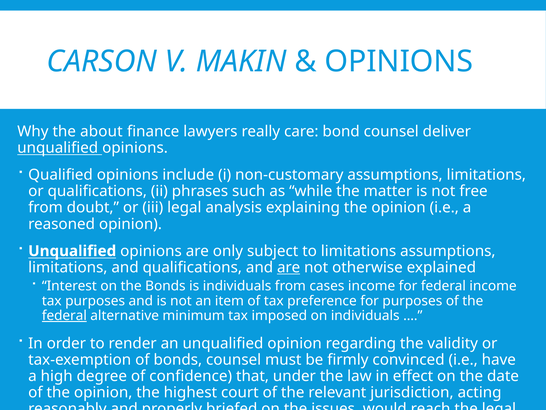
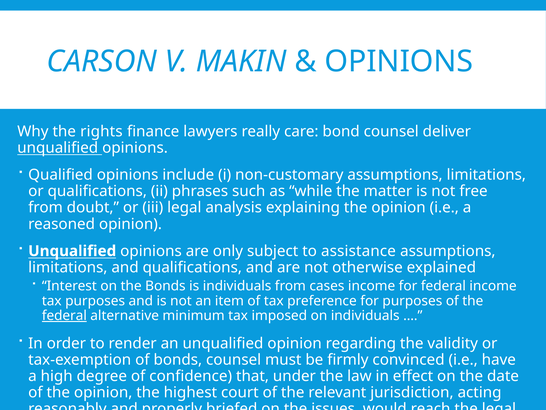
about: about -> rights (101, 131)
to limitations: limitations -> assistance (358, 251)
are underline: present -> none (289, 267)
